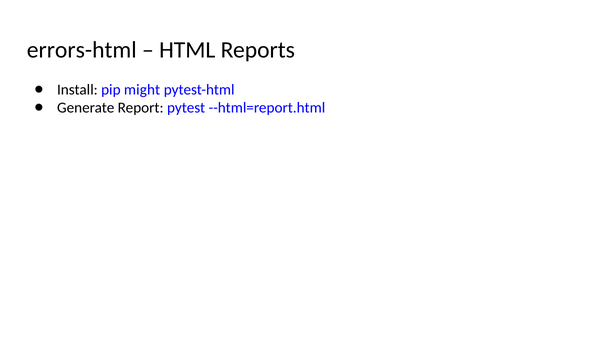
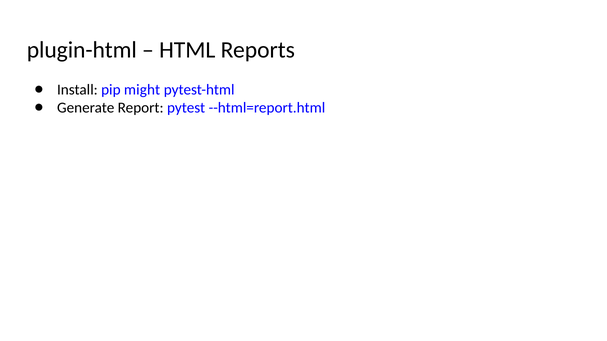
errors-html: errors-html -> plugin-html (82, 50)
